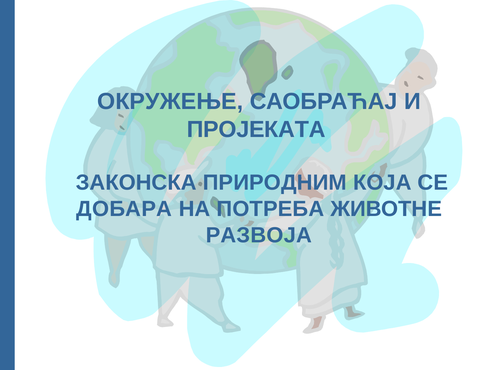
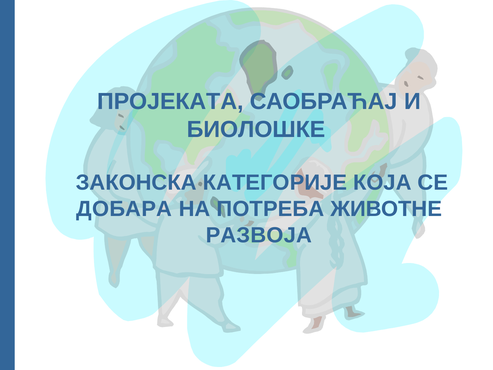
ОКРУЖЕЊЕ: ОКРУЖЕЊЕ -> ПРОЈЕКАТА (170, 101)
ПРОЈЕКАТА: ПРОЈЕКАТА -> БИОЛОШКЕ (256, 129)
ПРИРОДНИМ: ПРИРОДНИМ -> КАТЕГОРИЈЕ (275, 183)
